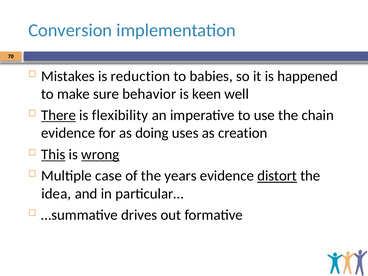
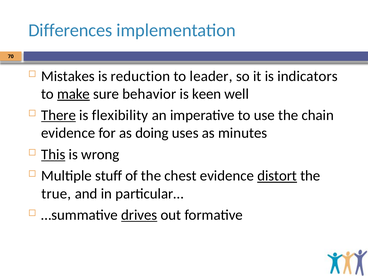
Conversion: Conversion -> Differences (70, 30)
babies: babies -> leader (211, 76)
happened: happened -> indicators (307, 76)
make underline: none -> present (73, 94)
creation: creation -> minutes (243, 133)
wrong underline: present -> none (100, 154)
case: case -> stuff (109, 176)
years: years -> chest (181, 176)
idea: idea -> true (56, 194)
drives underline: none -> present (139, 215)
